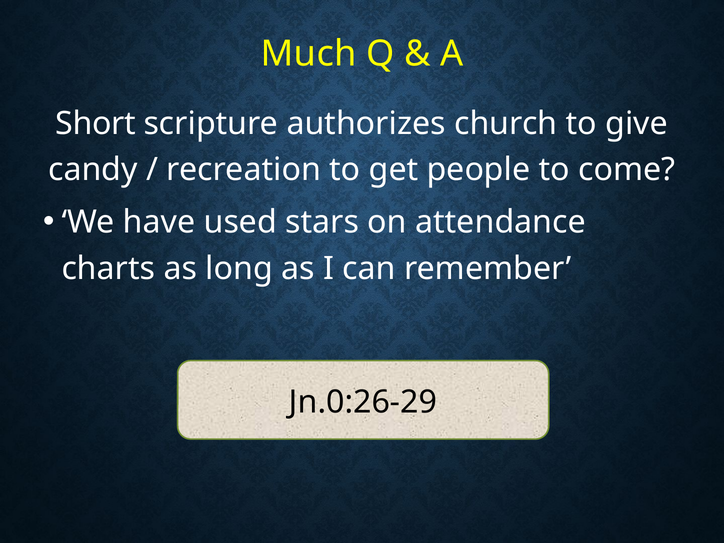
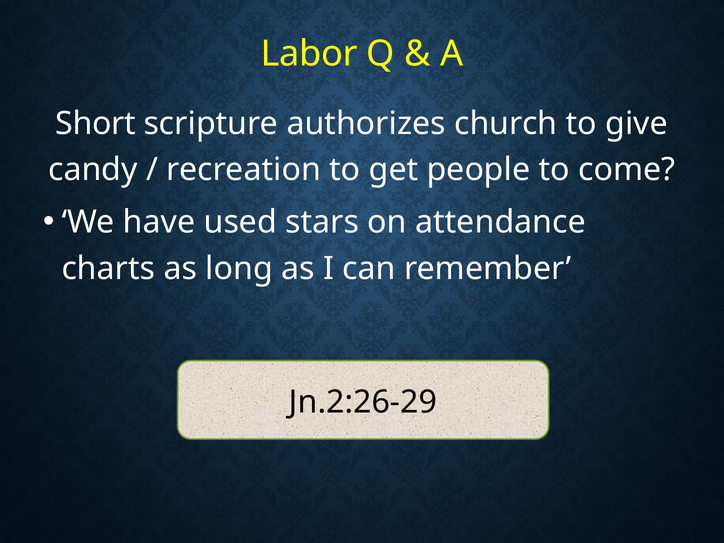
Much: Much -> Labor (309, 54)
Jn.0:26-29: Jn.0:26-29 -> Jn.2:26-29 (363, 402)
